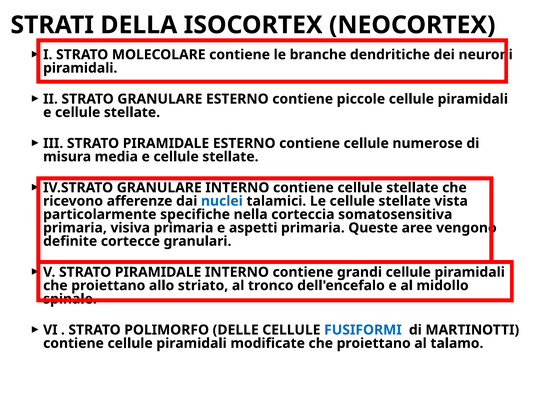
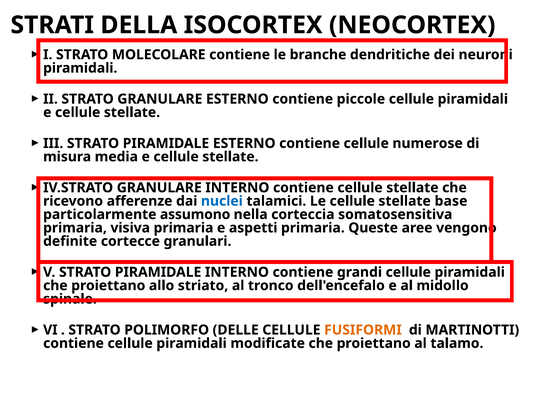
vista: vista -> base (451, 201)
specifiche: specifiche -> assumono (195, 214)
FUSIFORMI colour: blue -> orange (363, 330)
